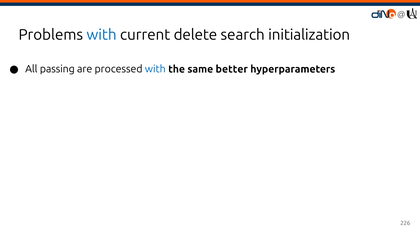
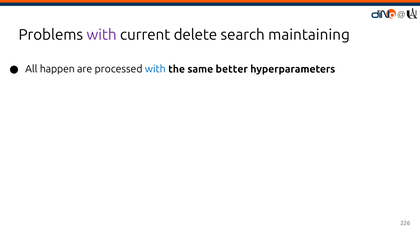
with colour: blue -> purple (102, 35)
initialization: initialization -> maintaining (309, 35)
passing: passing -> happen (57, 69)
